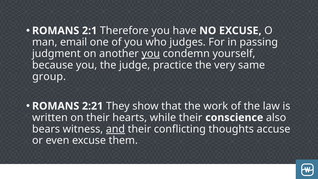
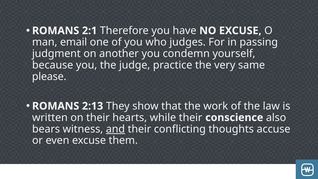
you underline: present -> none (151, 54)
group: group -> please (49, 76)
2:21: 2:21 -> 2:13 (93, 106)
